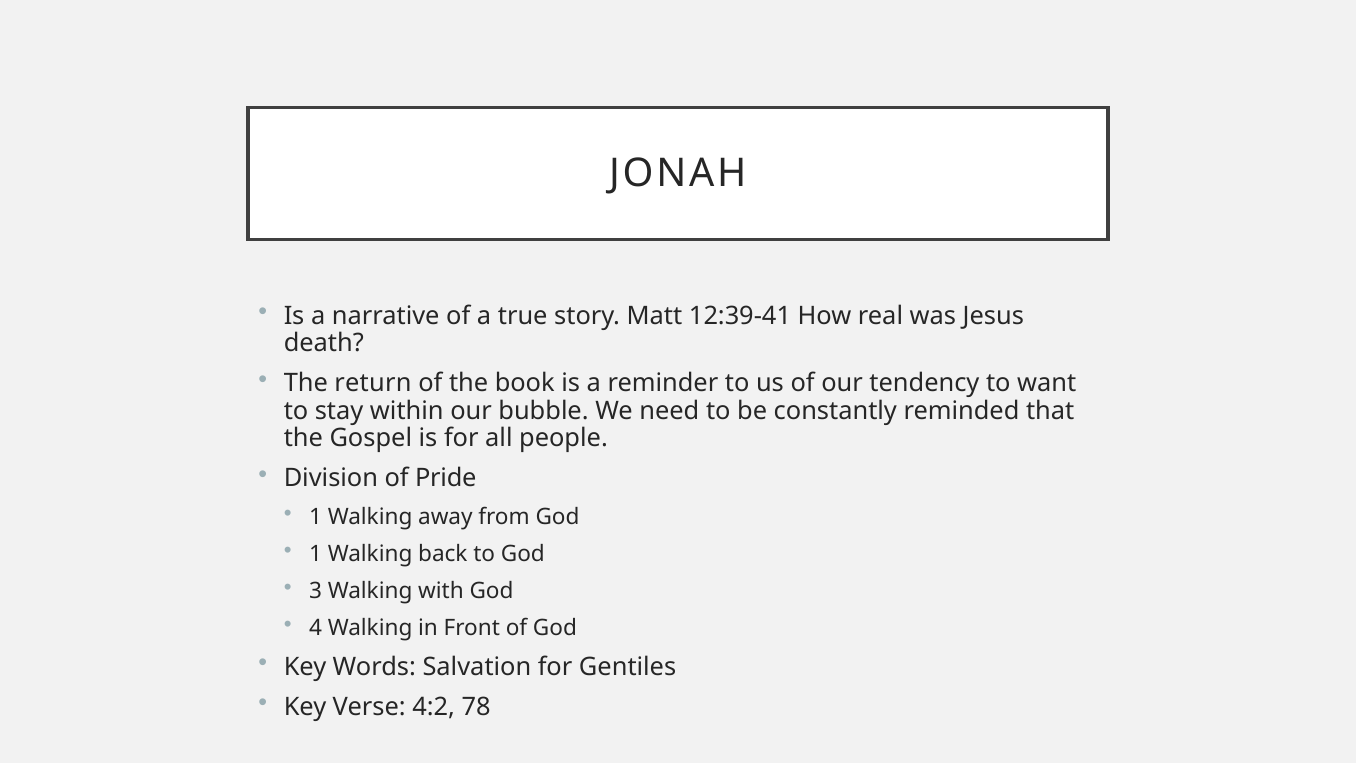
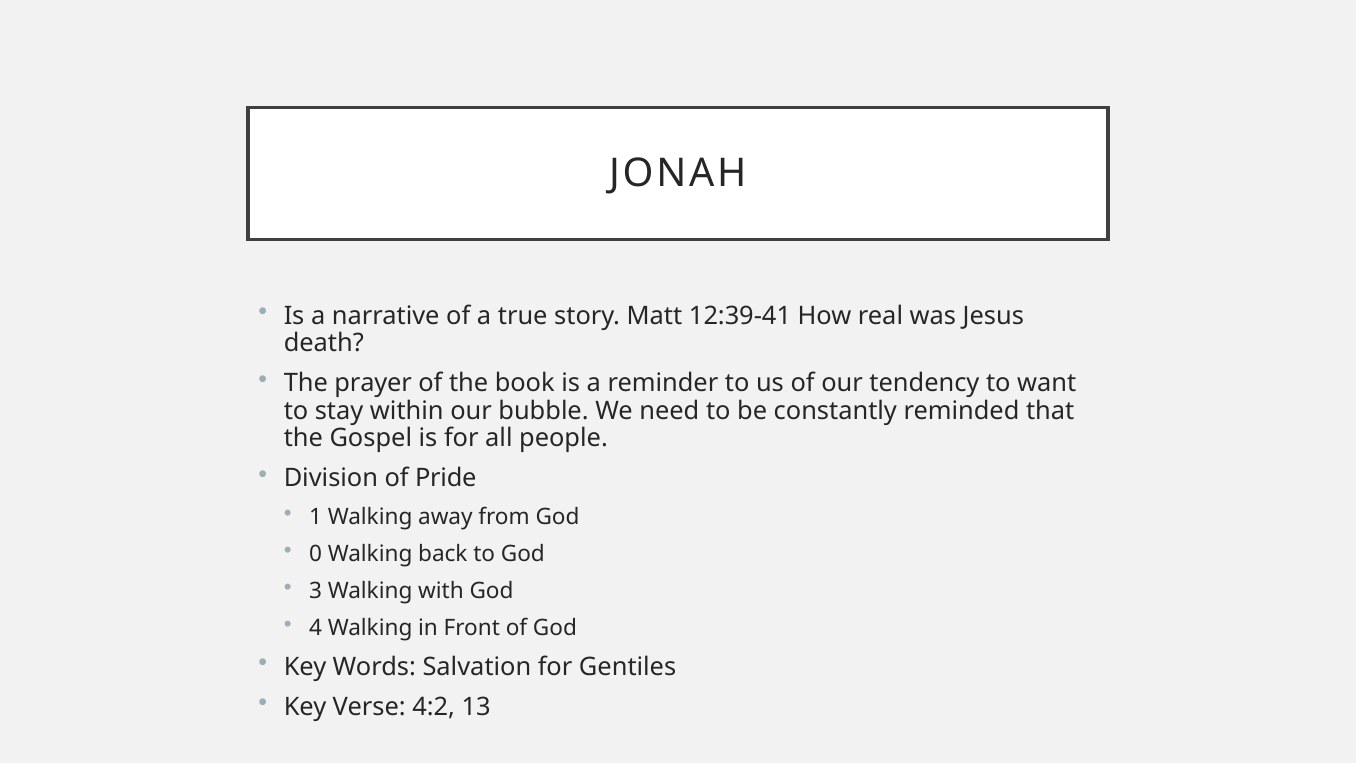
return: return -> prayer (373, 383)
1: 1 -> 0 (316, 554)
78: 78 -> 13 (476, 707)
